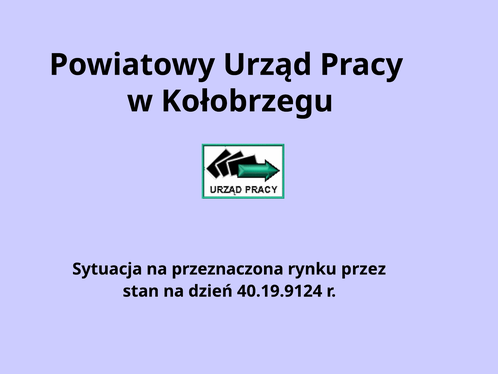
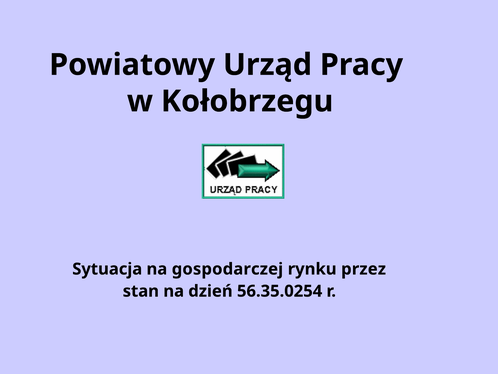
przeznaczona: przeznaczona -> gospodarczej (227, 269)
40.19.9124: 40.19.9124 -> 56.35.0254 (280, 291)
